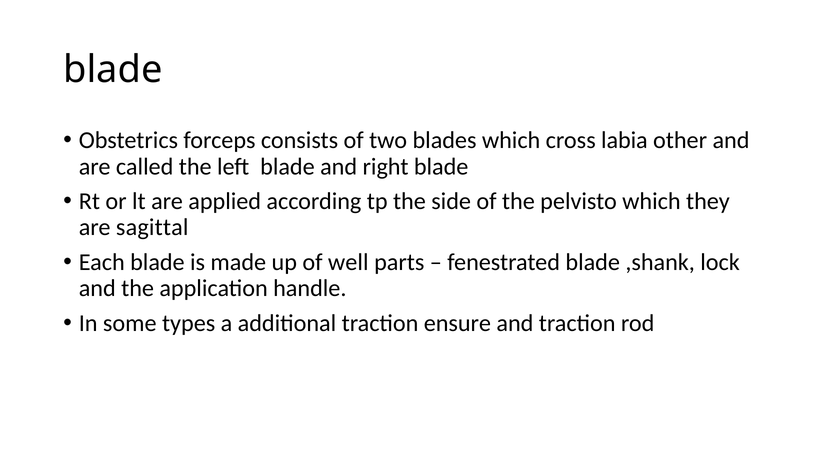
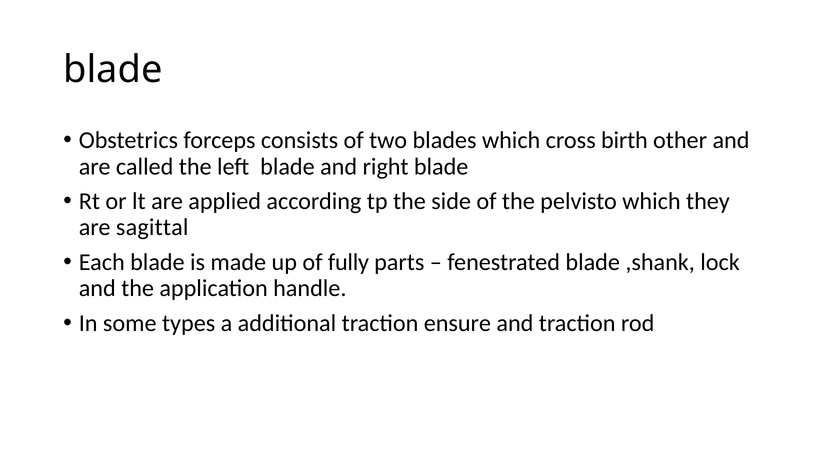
labia: labia -> birth (624, 140)
well: well -> fully (348, 262)
